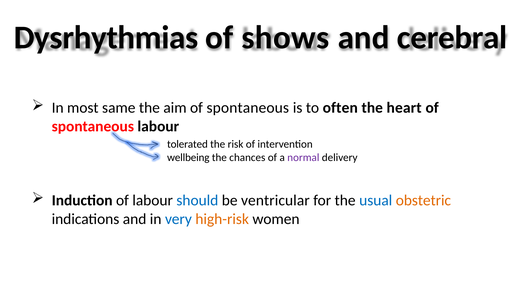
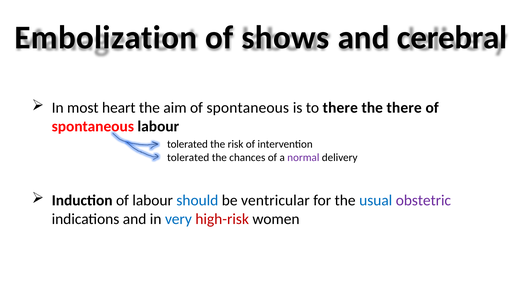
Dysrhythmias: Dysrhythmias -> Embolization (106, 37)
same: same -> heart (119, 108)
to often: often -> there (340, 108)
the heart: heart -> there (404, 108)
wellbeing: wellbeing -> tolerated (188, 157)
obstetric colour: orange -> purple (423, 200)
high-risk colour: orange -> red (222, 219)
